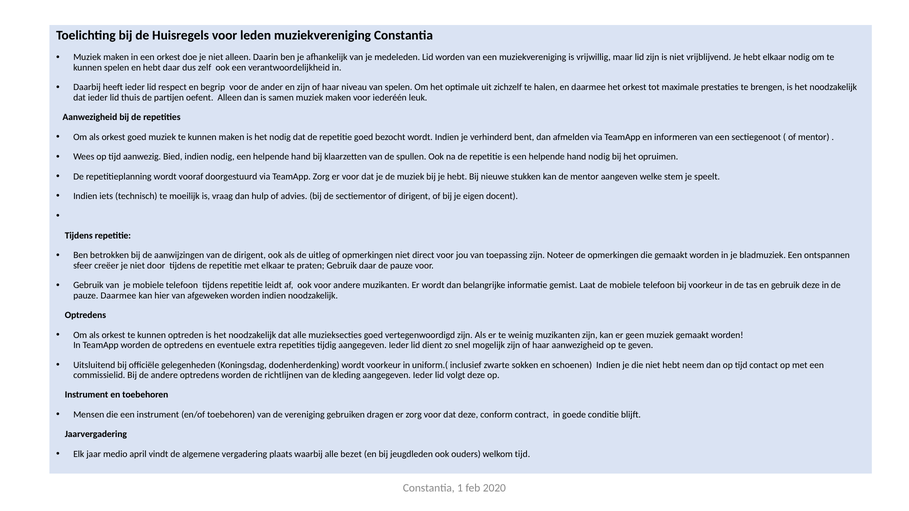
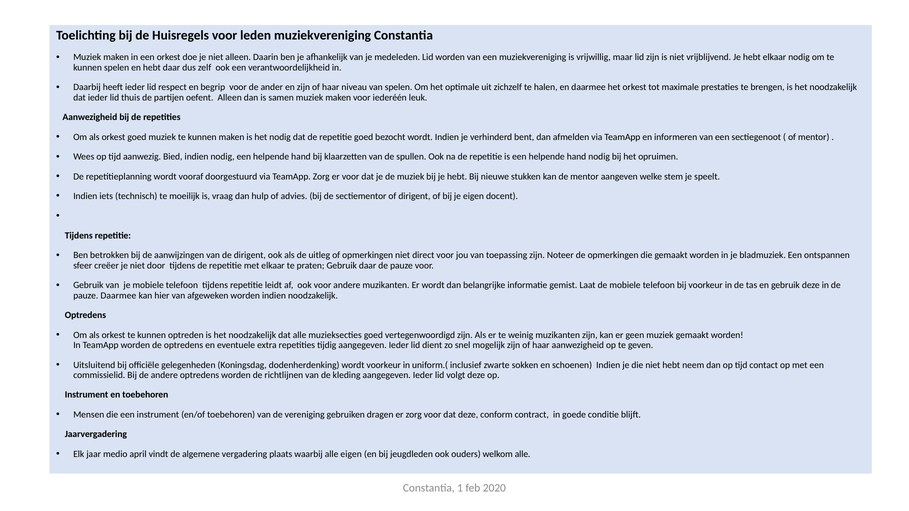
alle bezet: bezet -> eigen (351, 454)
welkom tijd: tijd -> alle (523, 454)
